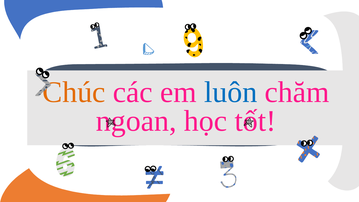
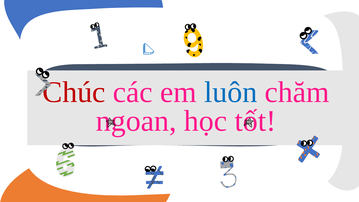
Chúc colour: orange -> red (74, 92)
